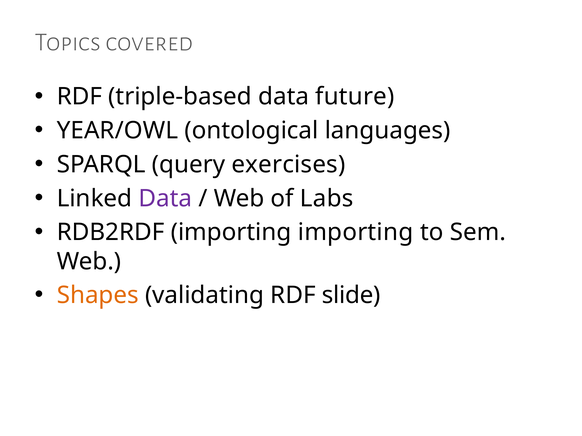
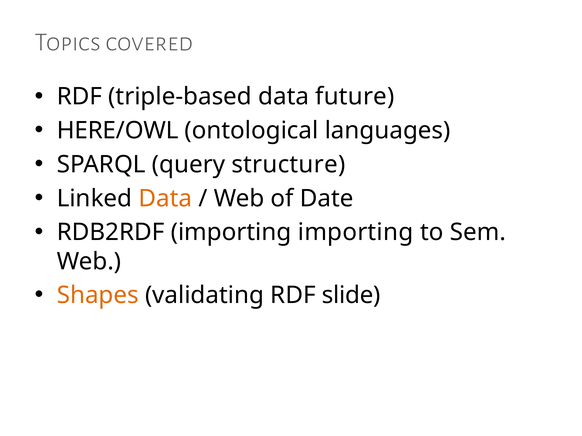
YEAR/OWL: YEAR/OWL -> HERE/OWL (118, 131)
exercises: exercises -> structure (288, 165)
Data colour: purple -> orange (165, 199)
Labs: Labs -> Date (327, 199)
